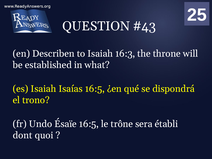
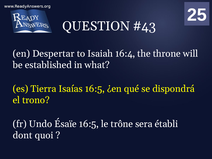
Describen: Describen -> Despertar (53, 54)
16:3: 16:3 -> 16:4 (125, 54)
es Isaiah: Isaiah -> Tierra (43, 89)
